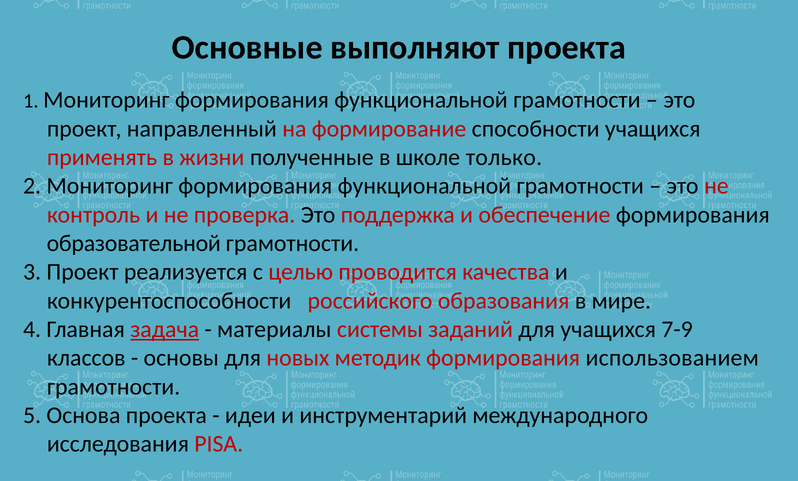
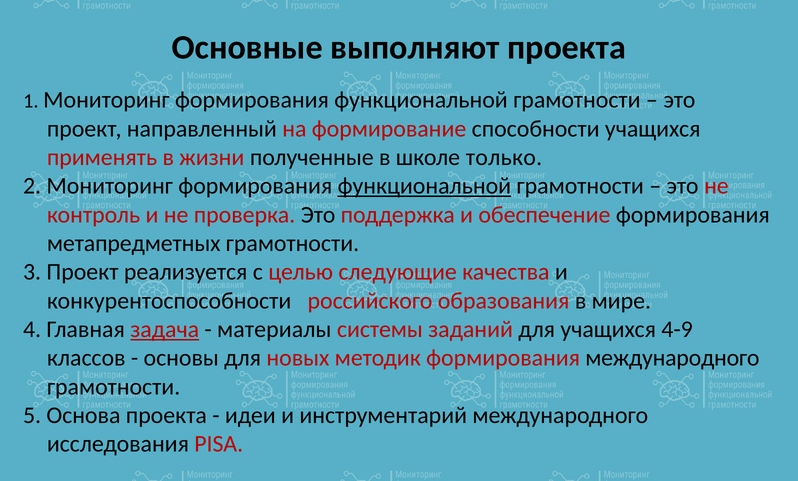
функциональной underline: none -> present (424, 186)
образовательной: образовательной -> метапредметных (134, 243)
проводится: проводится -> следующие (398, 272)
7-9: 7-9 -> 4-9 (677, 329)
формирования использованием: использованием -> международного (672, 358)
